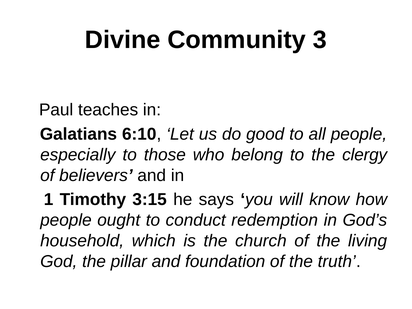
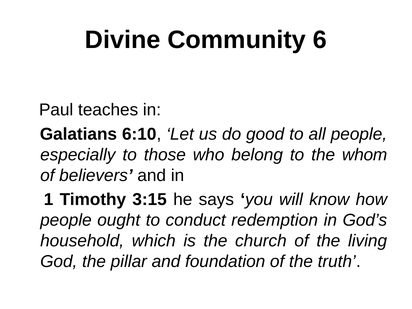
3: 3 -> 6 (320, 40)
clergy: clergy -> whom (365, 155)
